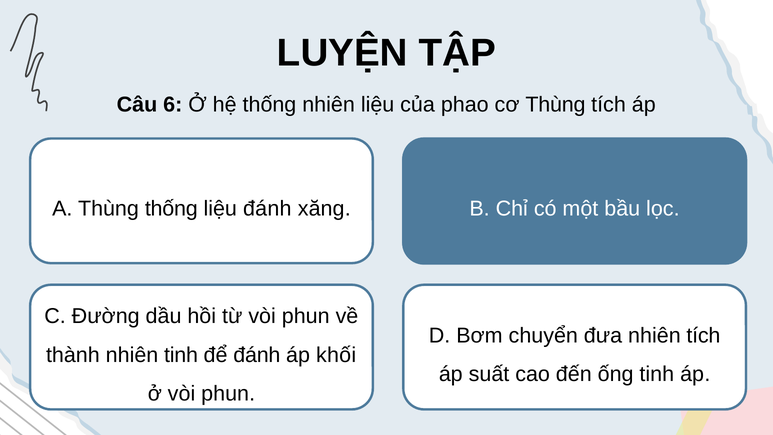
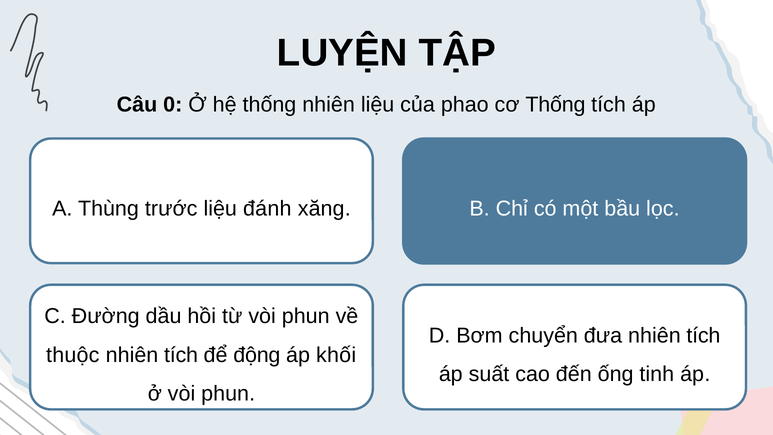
6: 6 -> 0 (173, 105)
cơ Thùng: Thùng -> Thống (555, 105)
Thùng thống: thống -> trước (171, 209)
thành: thành -> thuộc (73, 355)
tinh: tinh -> tích (181, 355)
để đánh: đánh -> động (257, 355)
